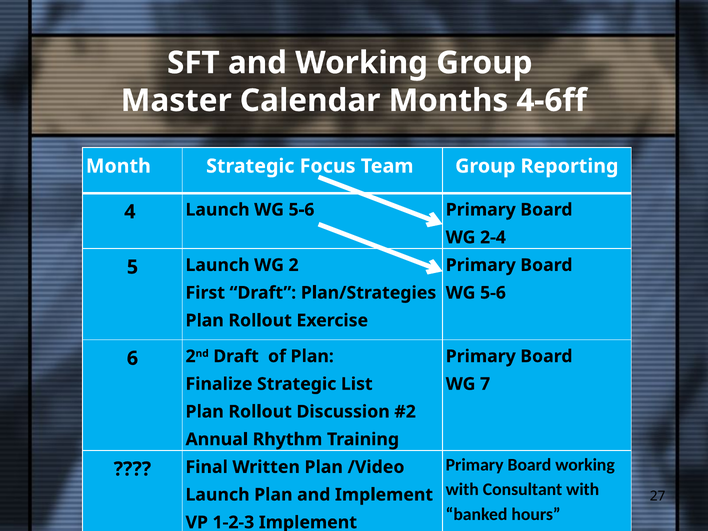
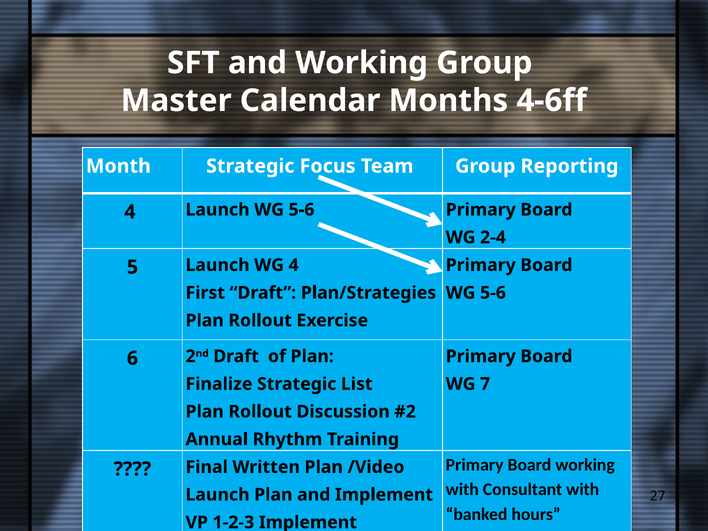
WG 2: 2 -> 4 (294, 265)
